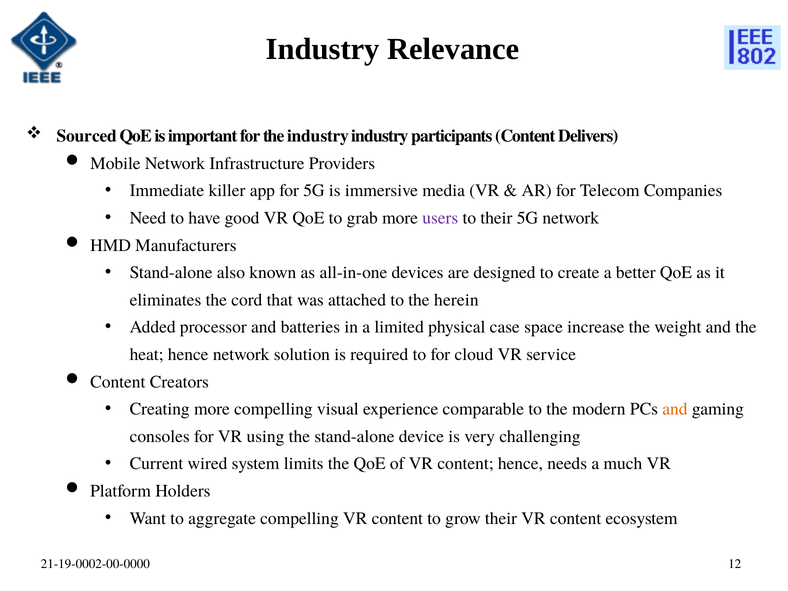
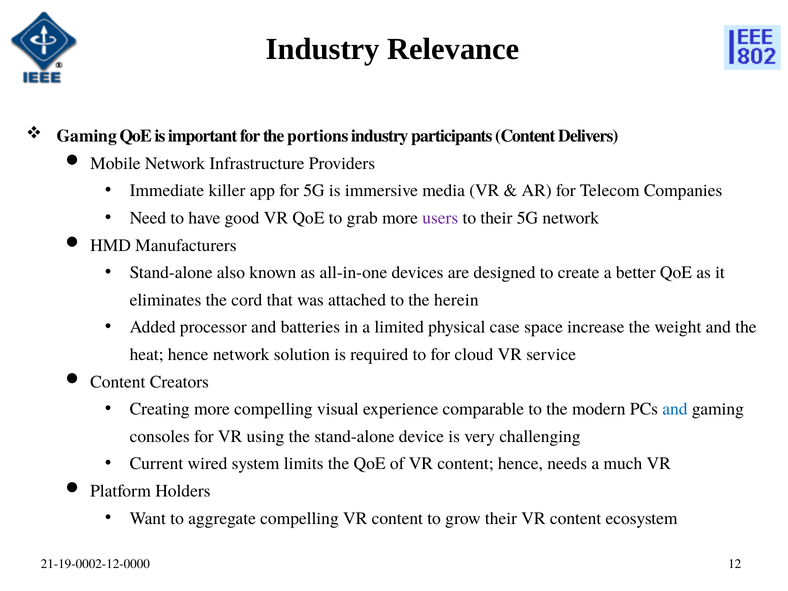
Sourced: Sourced -> Gaming (87, 136)
the industry: industry -> portions (318, 136)
and colour: orange -> blue (675, 409)
21-19-0002-00-0000: 21-19-0002-00-0000 -> 21-19-0002-12-0000 (95, 564)
